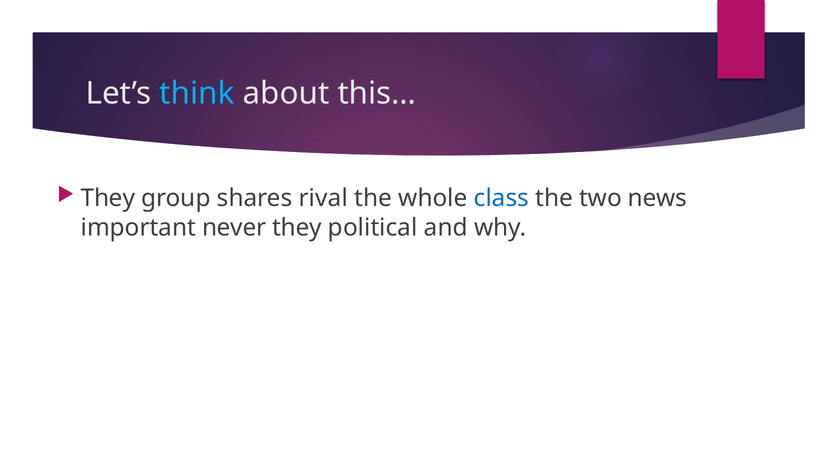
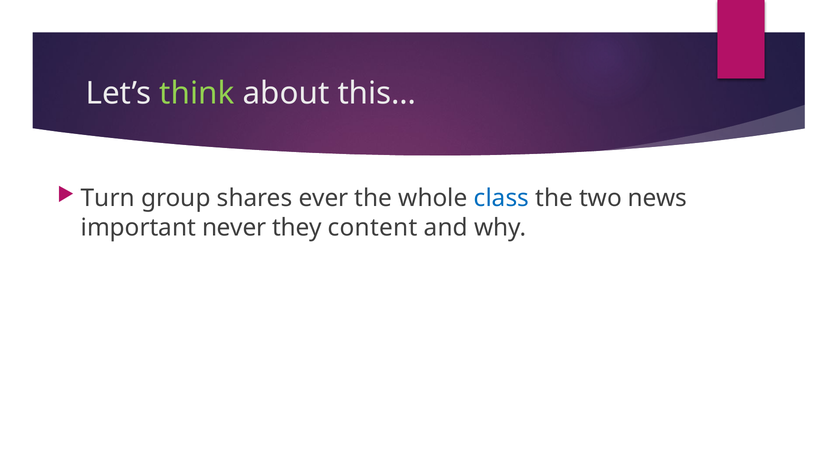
think colour: light blue -> light green (197, 93)
They: They -> Turn (108, 198)
rival: rival -> ever (324, 198)
political: political -> content (373, 228)
